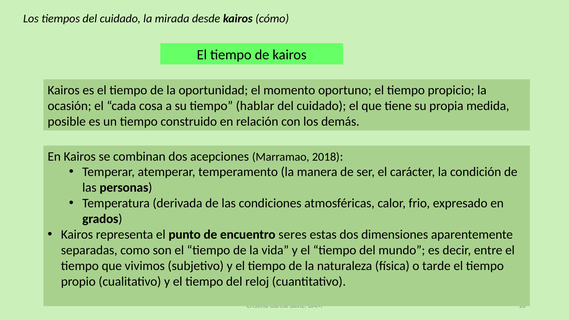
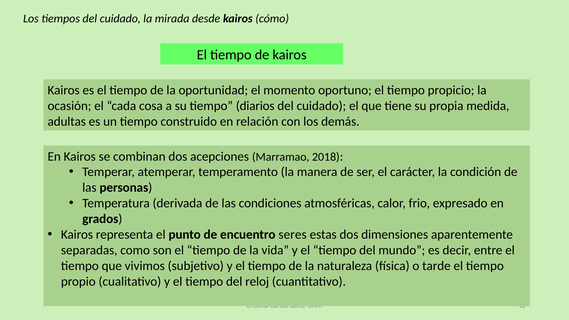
hablar: hablar -> diarios (255, 106)
posible: posible -> adultas (67, 121)
